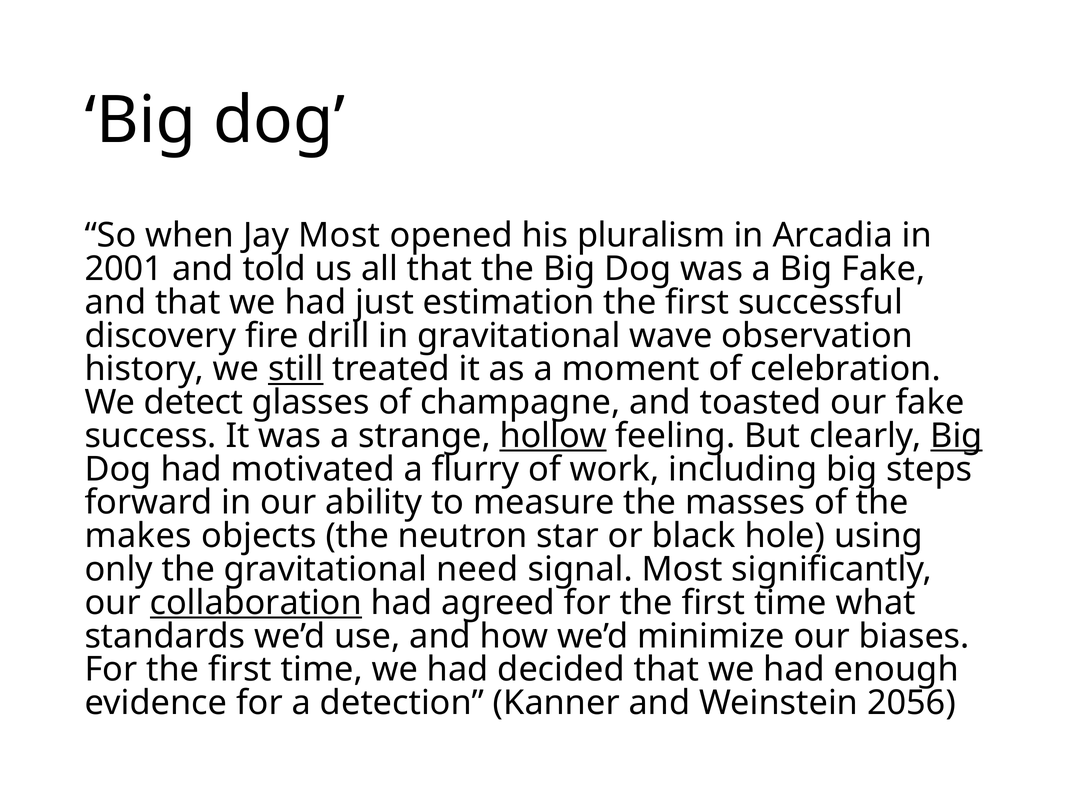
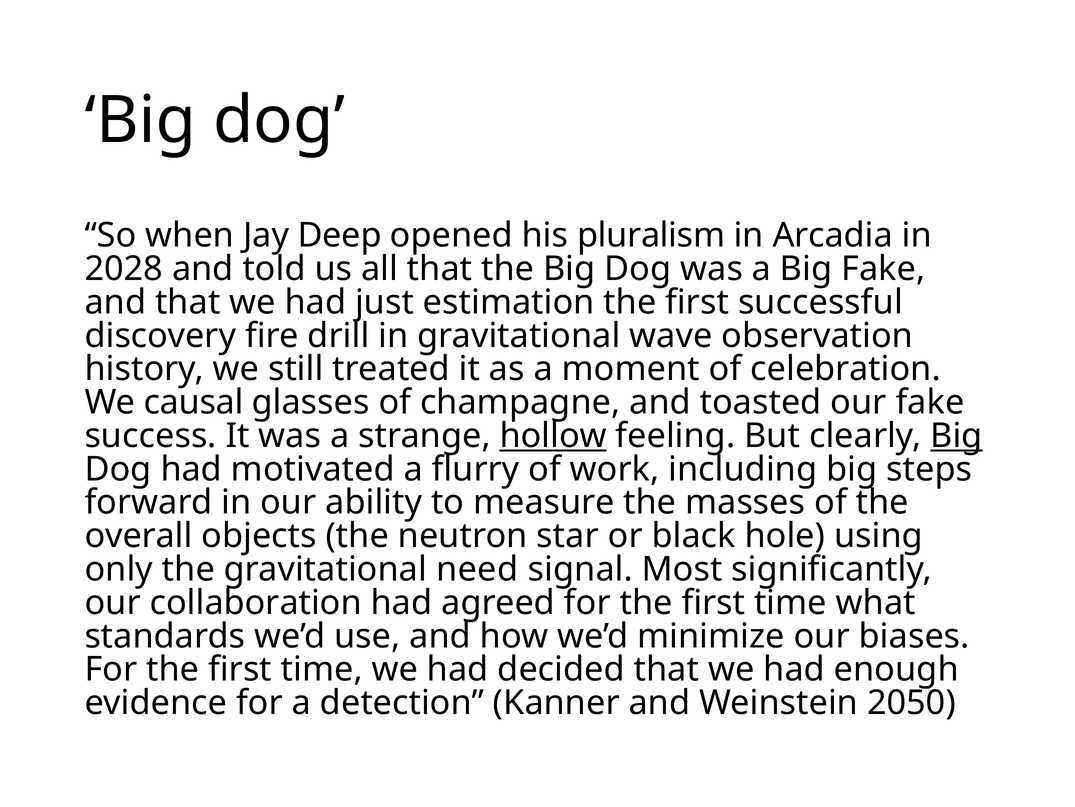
Jay Most: Most -> Deep (340, 235)
2001: 2001 -> 2028 (124, 269)
still underline: present -> none (296, 369)
detect: detect -> causal (194, 402)
makes: makes -> overall (139, 536)
collaboration underline: present -> none (256, 602)
2056: 2056 -> 2050 (911, 702)
